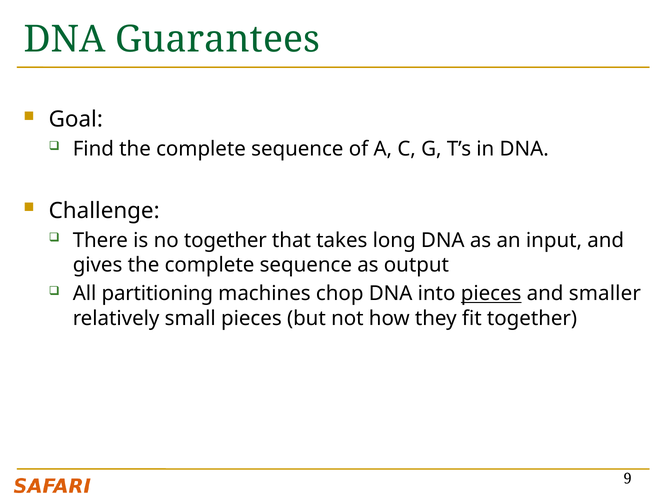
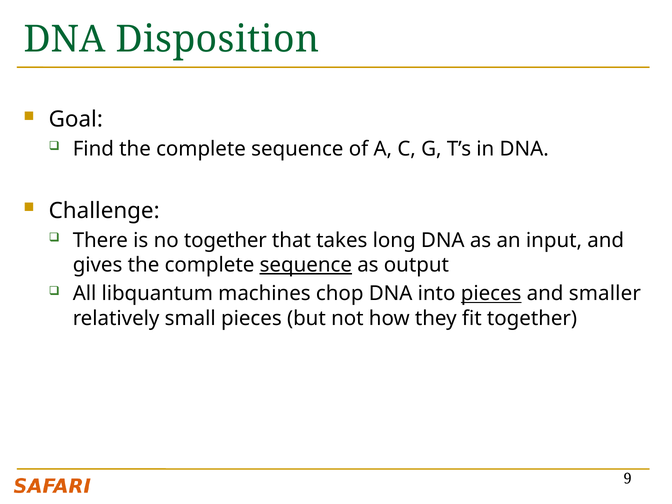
Guarantees: Guarantees -> Disposition (217, 40)
sequence underline: none -> present (306, 265)
partitioning: partitioning -> libquantum (157, 294)
